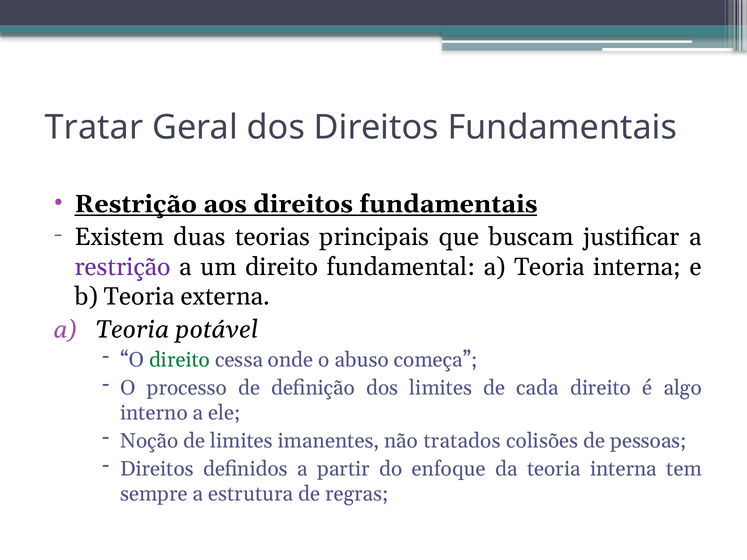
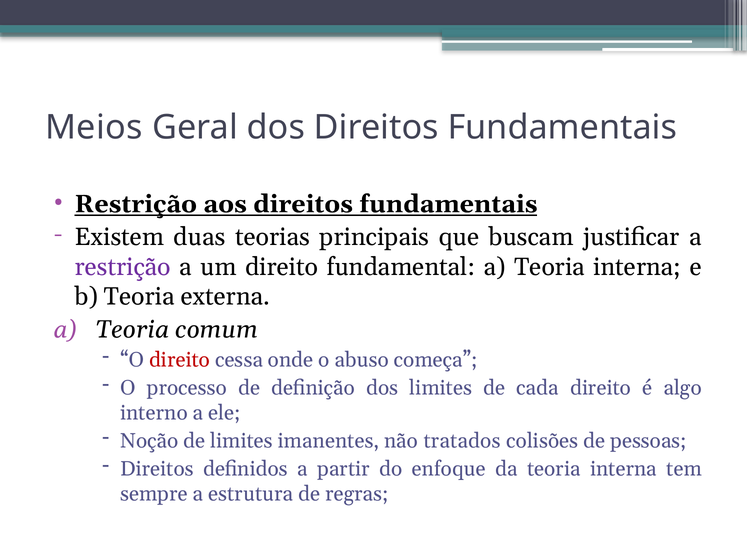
Tratar: Tratar -> Meios (94, 127)
potável: potável -> comum (217, 330)
direito colour: green -> red (180, 360)
